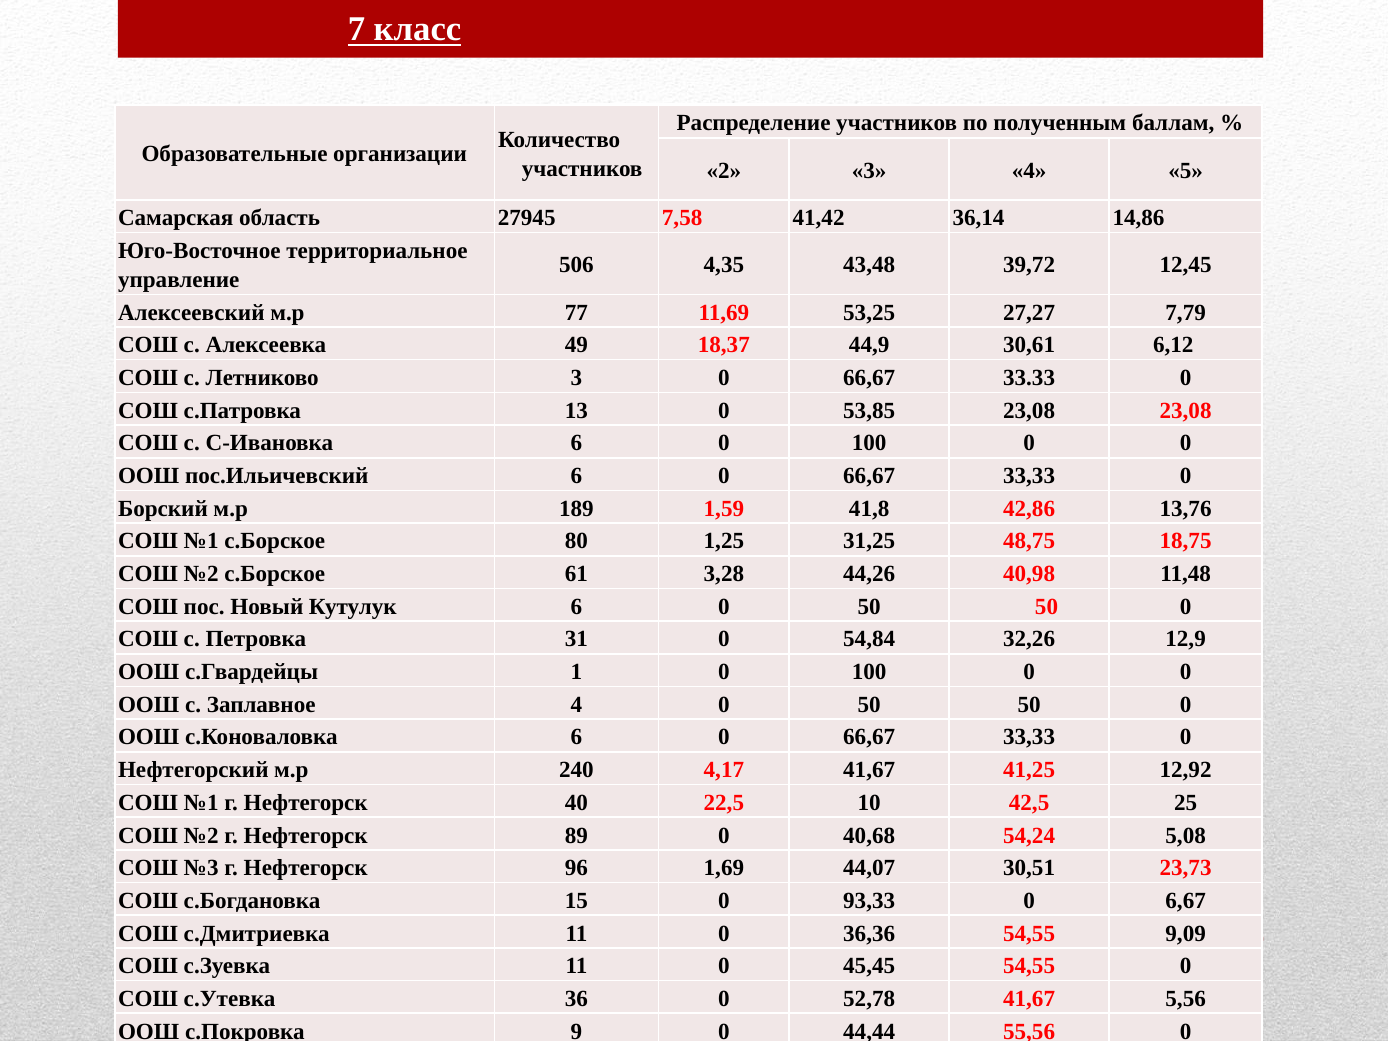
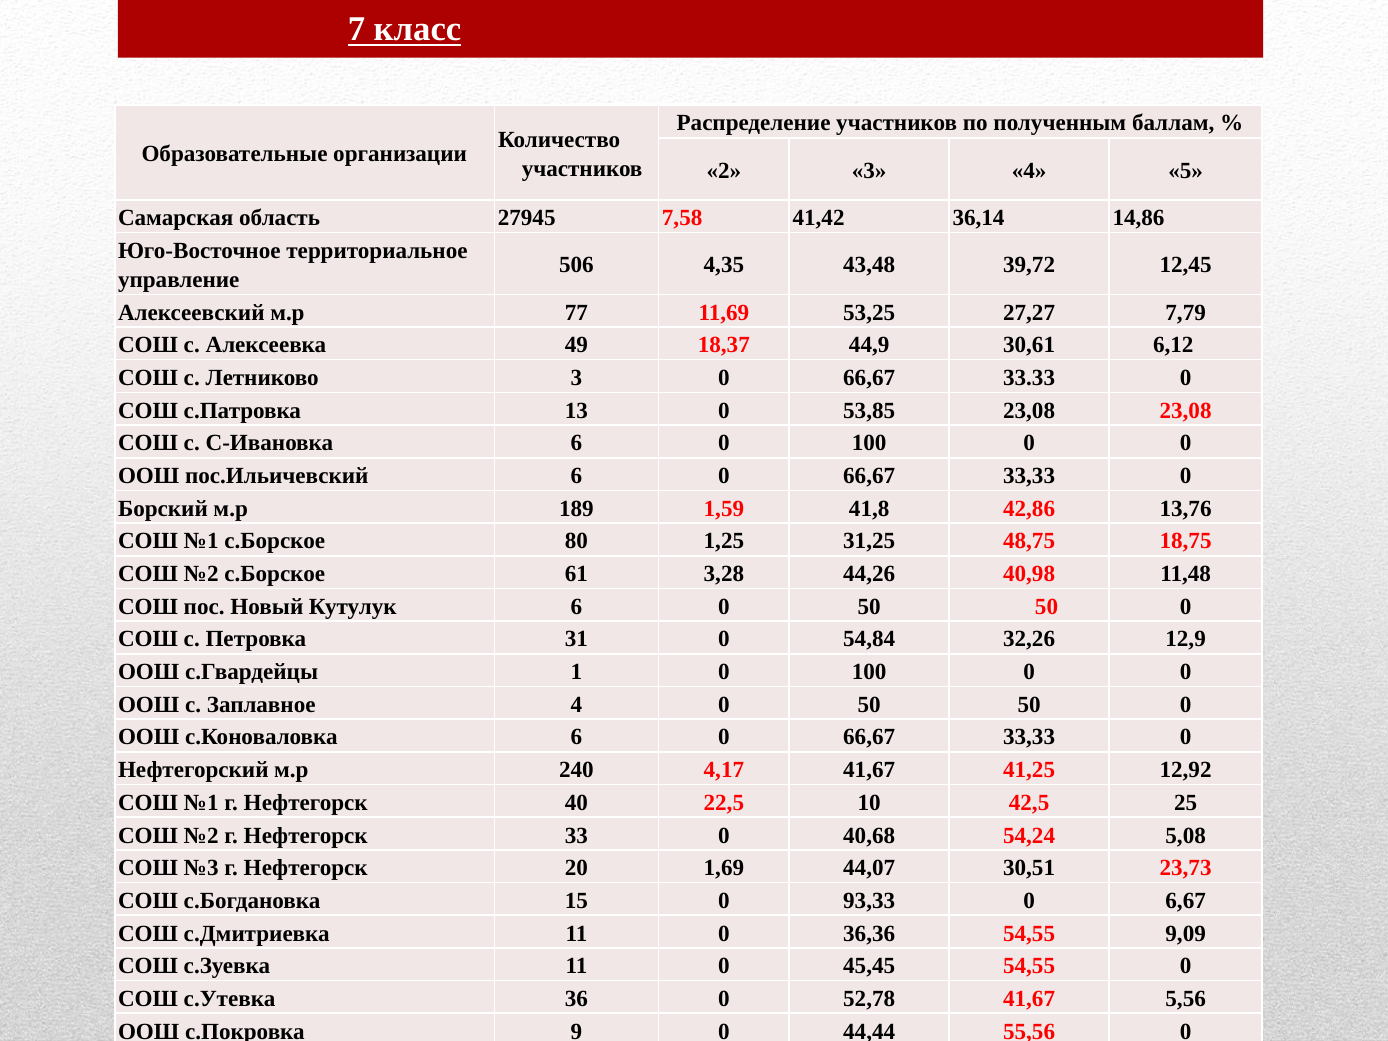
89: 89 -> 33 (576, 835)
96: 96 -> 20 (576, 868)
